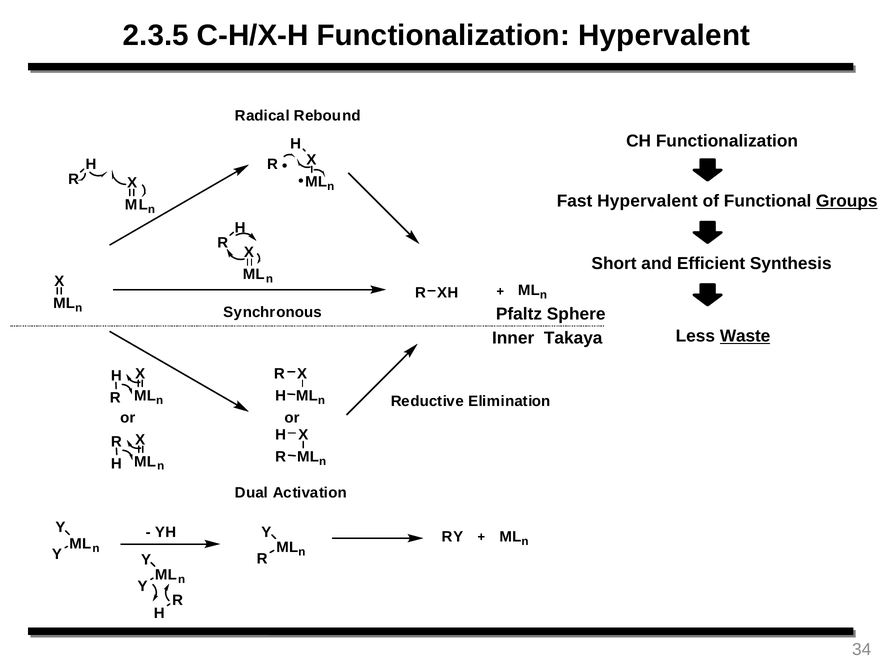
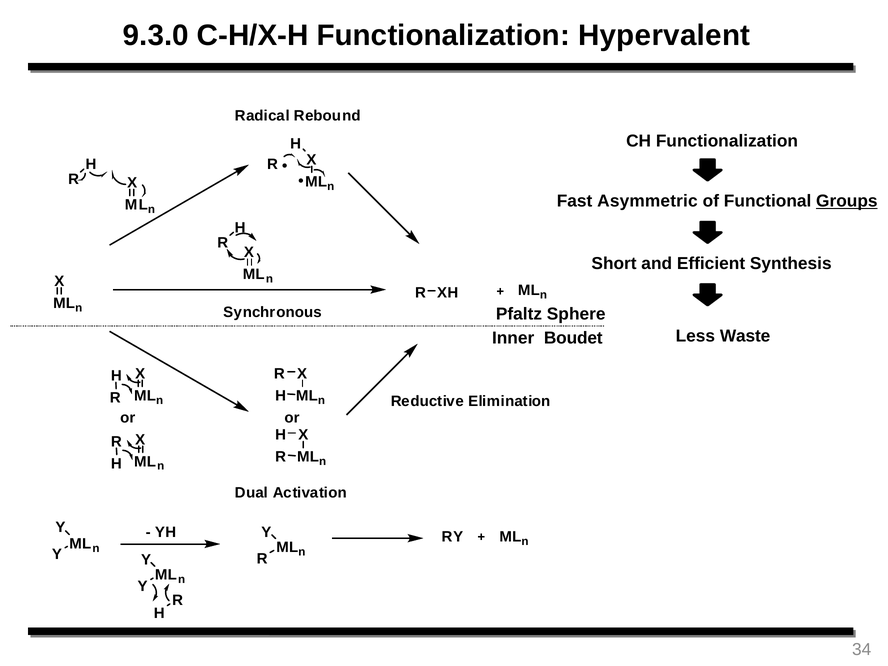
2.3.5: 2.3.5 -> 9.3.0 (156, 36)
Fast Hypervalent: Hypervalent -> Asymmetric (647, 201)
Waste underline: present -> none (745, 336)
Takaya: Takaya -> Boudet (573, 338)
